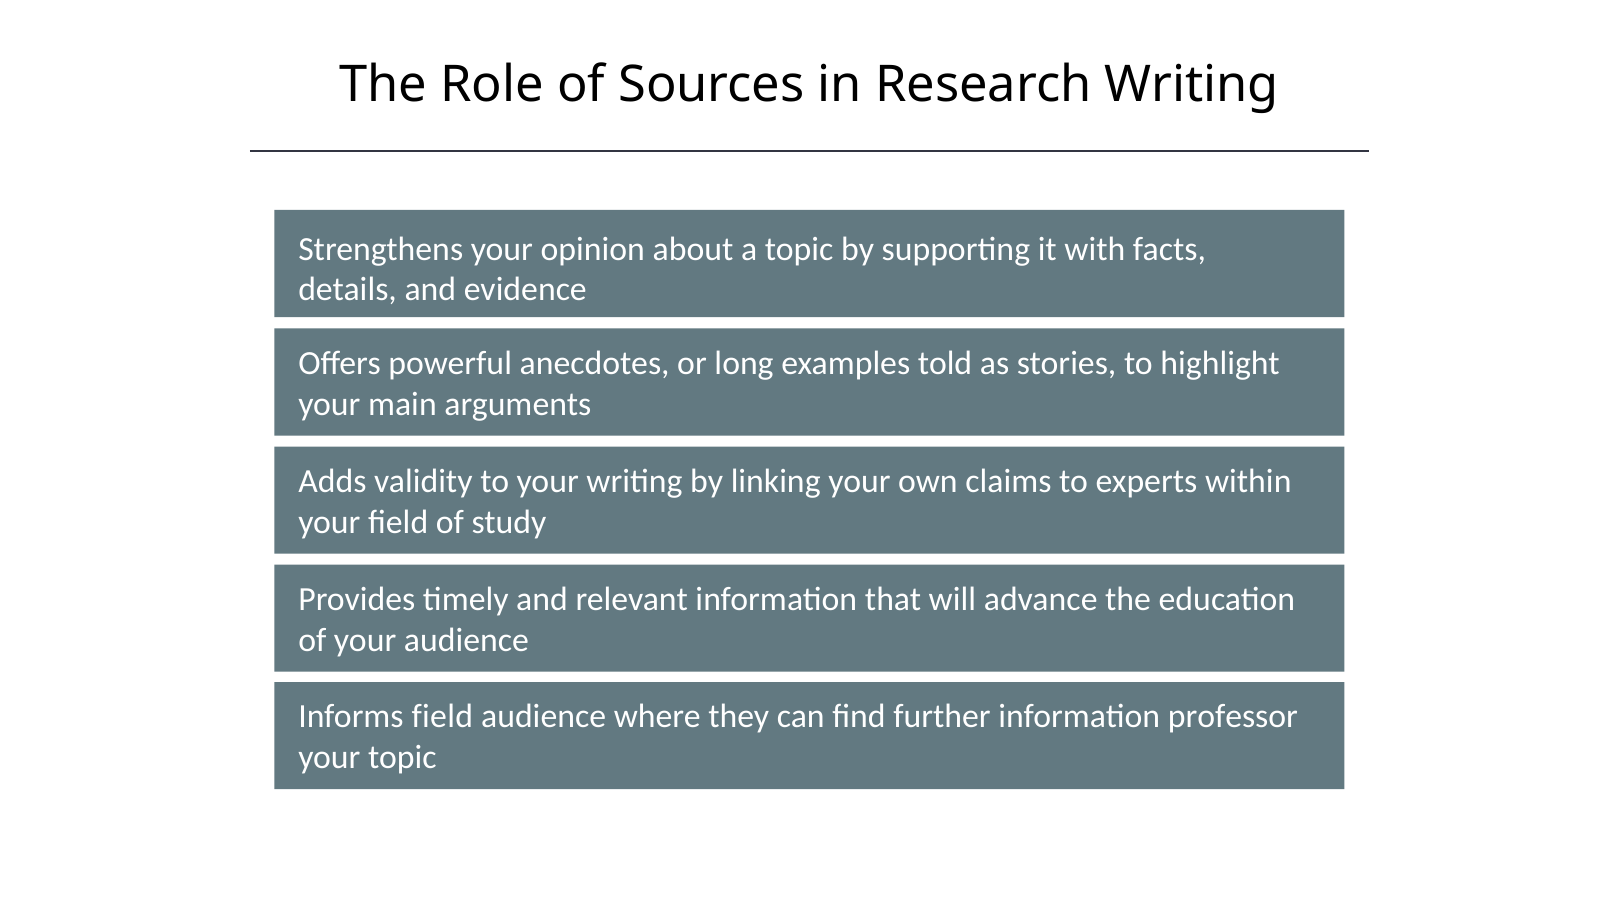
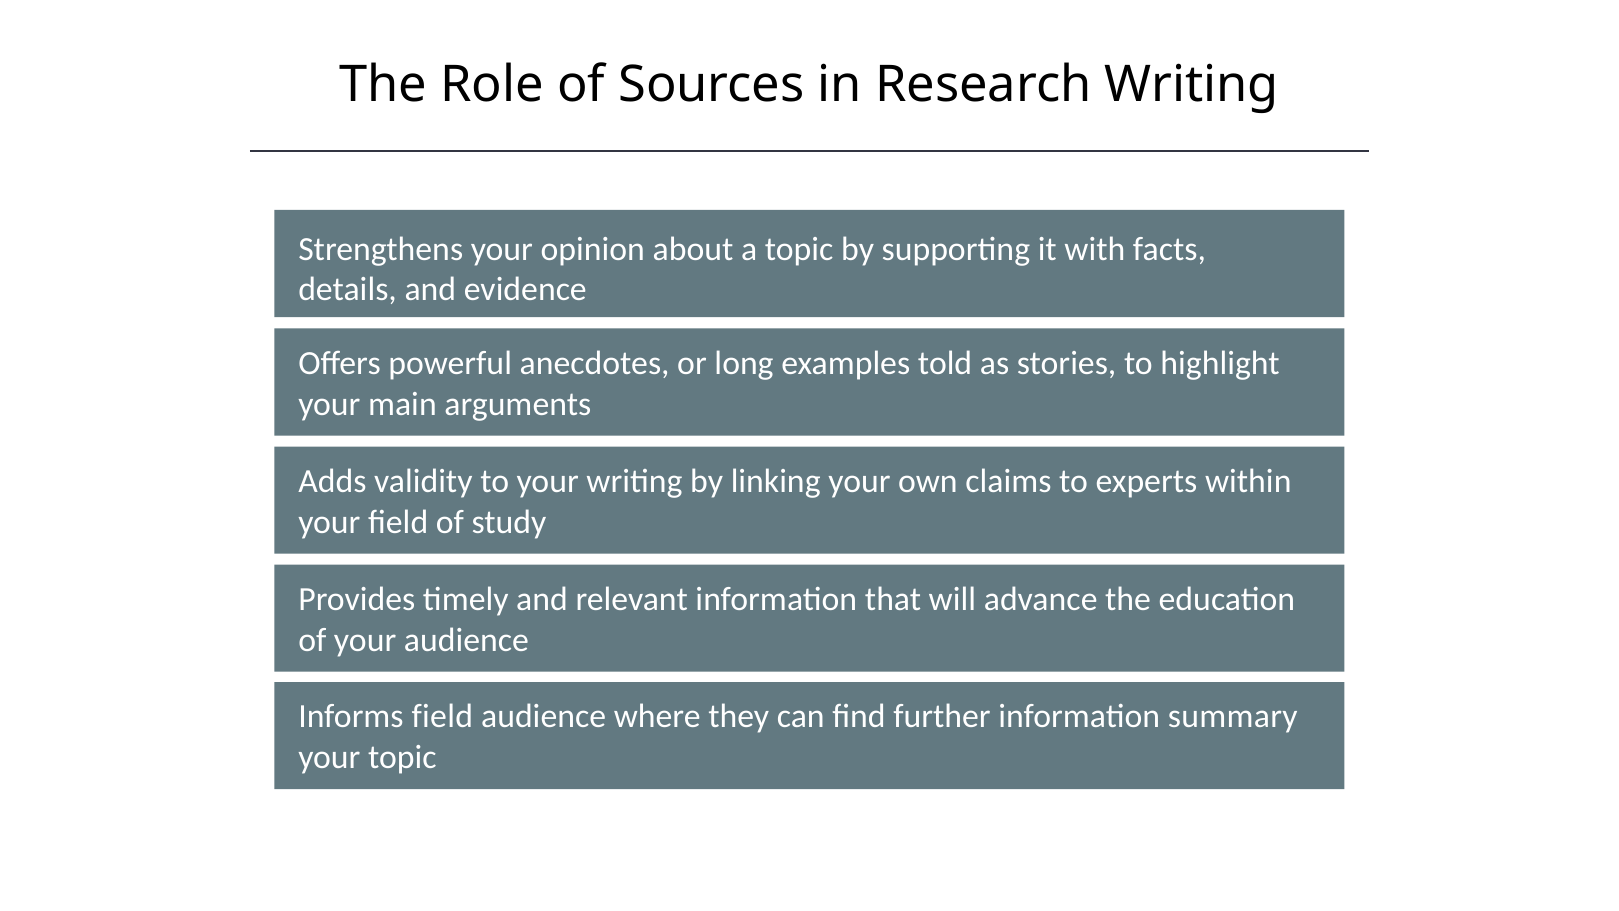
professor: professor -> summary (1233, 716)
